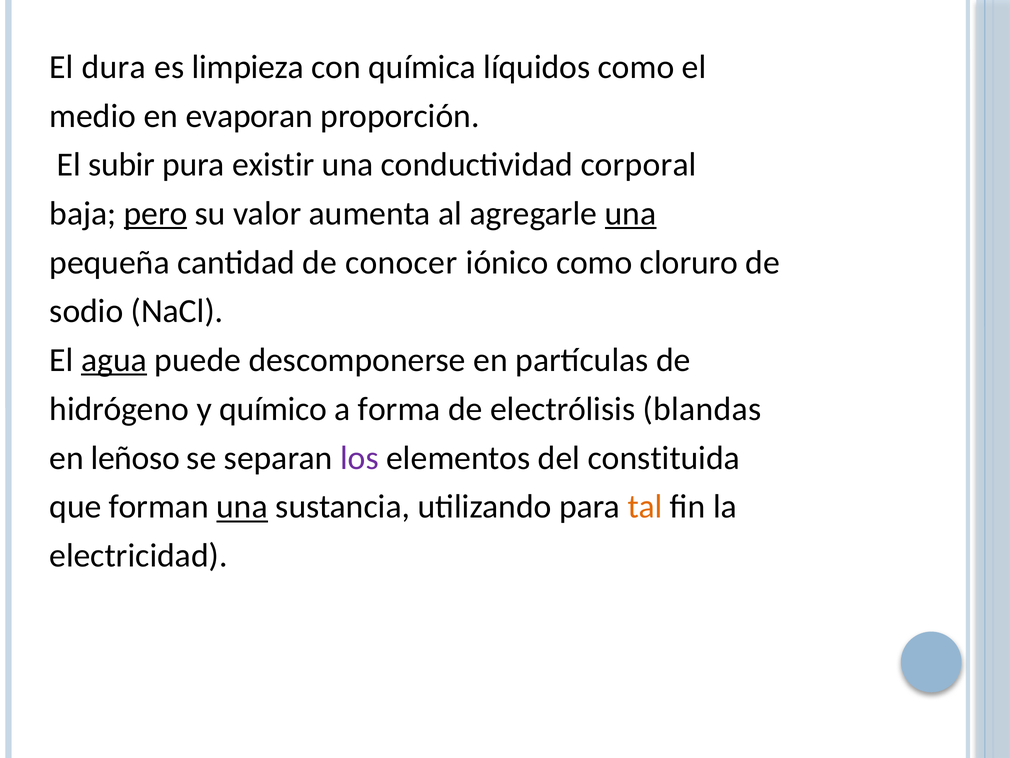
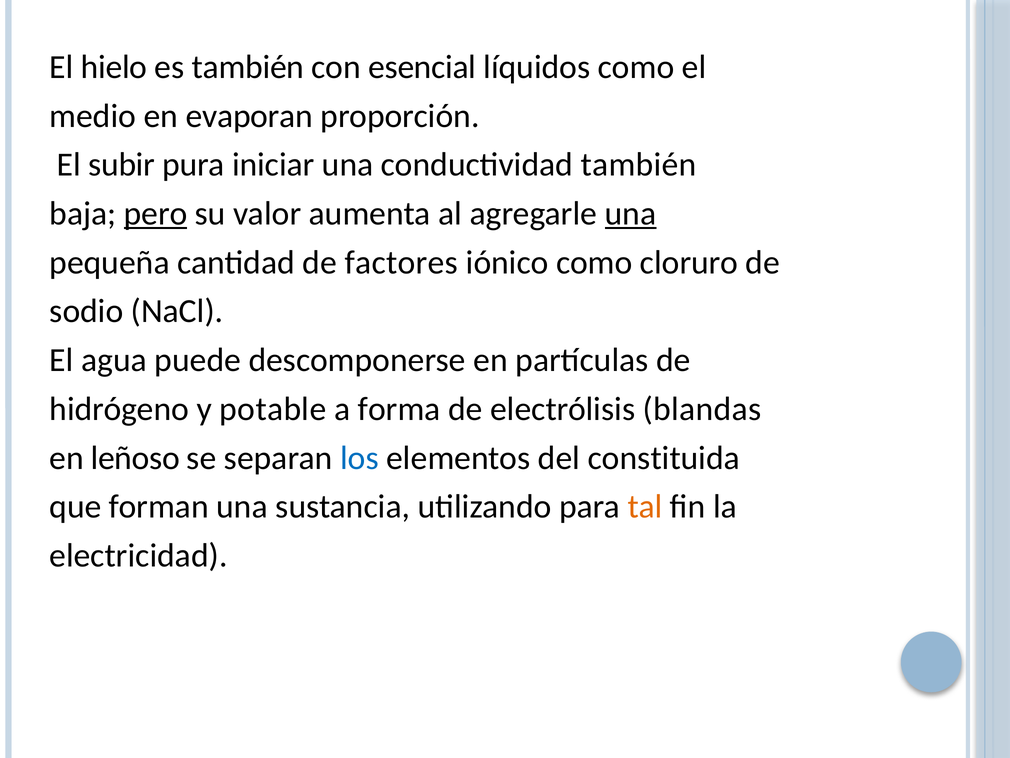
dura: dura -> hielo (114, 67)
es limpieza: limpieza -> también (248, 67)
química: química -> esencial (422, 67)
existir: existir -> iniciar (273, 165)
conductividad corporal: corporal -> también (639, 165)
conocer: conocer -> factores (401, 262)
agua underline: present -> none (114, 360)
químico: químico -> potable (273, 409)
los colour: purple -> blue (359, 458)
una underline: present -> none (242, 506)
